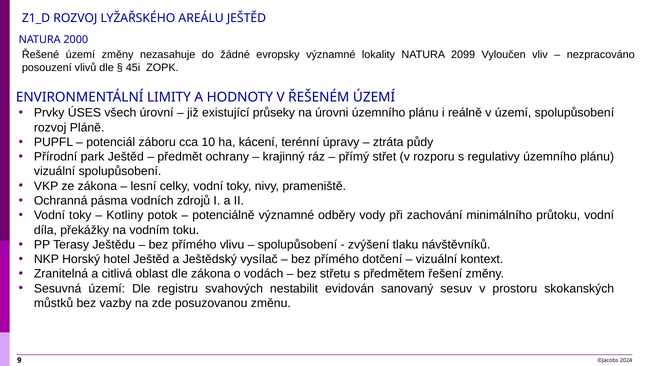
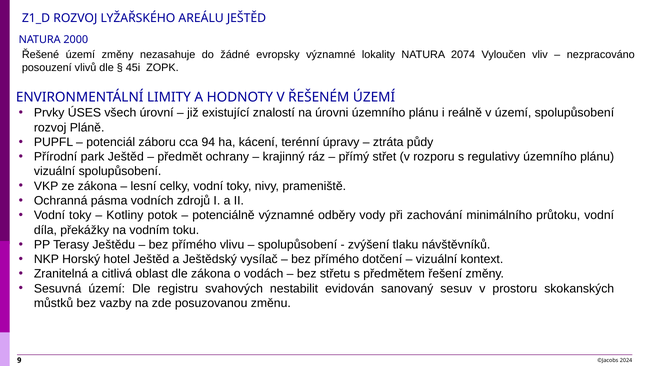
2099: 2099 -> 2074 (463, 55)
průseky: průseky -> znalostí (274, 113)
10: 10 -> 94 (208, 142)
